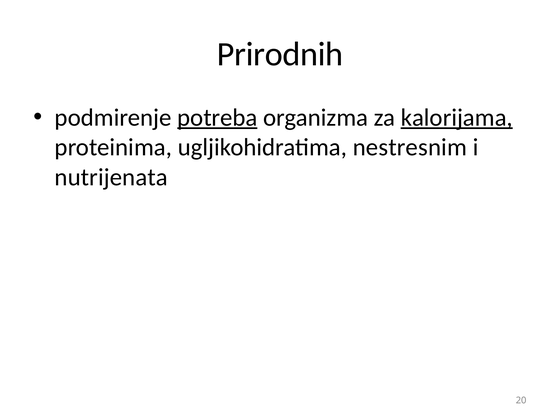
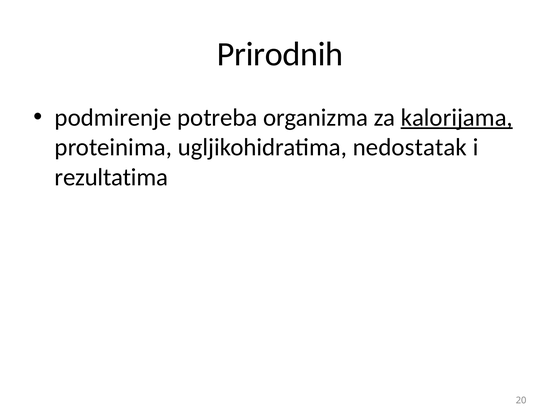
potreba underline: present -> none (217, 117)
nestresnim: nestresnim -> nedostatak (410, 147)
nutrijenata: nutrijenata -> rezultatima (111, 177)
